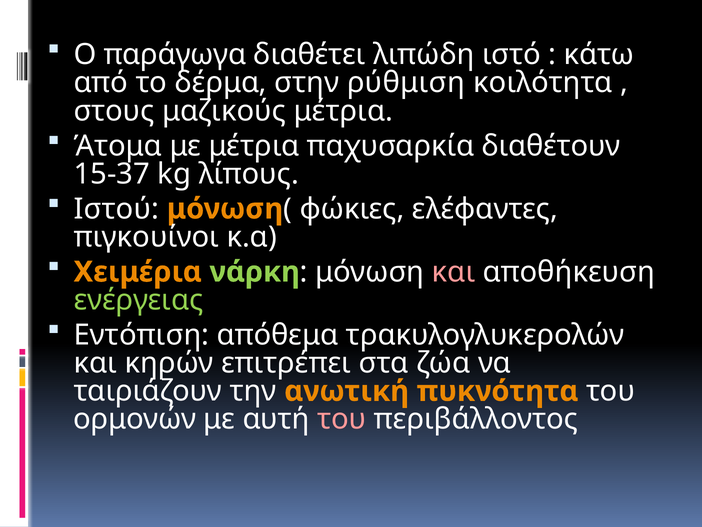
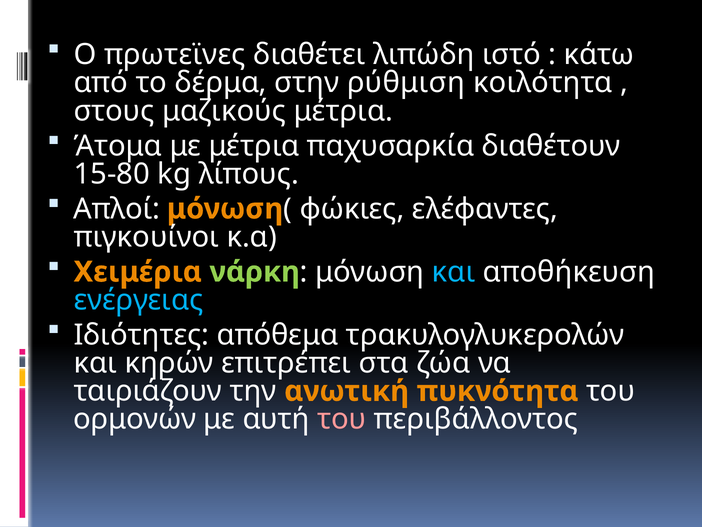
παράγωγα: παράγωγα -> πρωτεϊνες (175, 55)
15-37: 15-37 -> 15-80 (112, 174)
Ιστού: Ιστού -> Απλοί (116, 209)
και colour: pink -> light blue (454, 272)
ενέργειας colour: light green -> light blue (138, 300)
Εντόπιση: Εντόπιση -> Ιδιότητες (141, 335)
